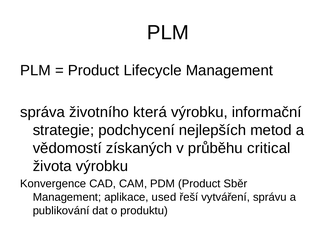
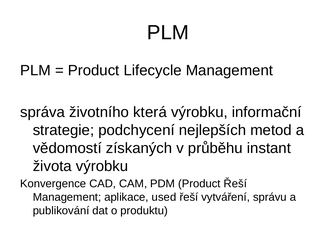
critical: critical -> instant (269, 148)
Product Sběr: Sběr -> Řeší (235, 184)
